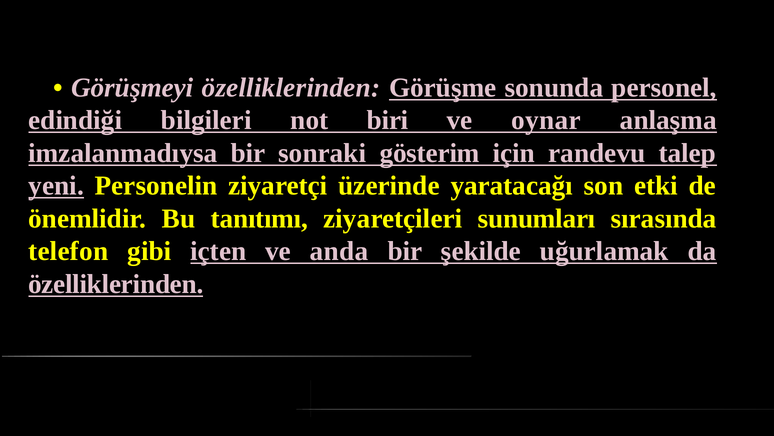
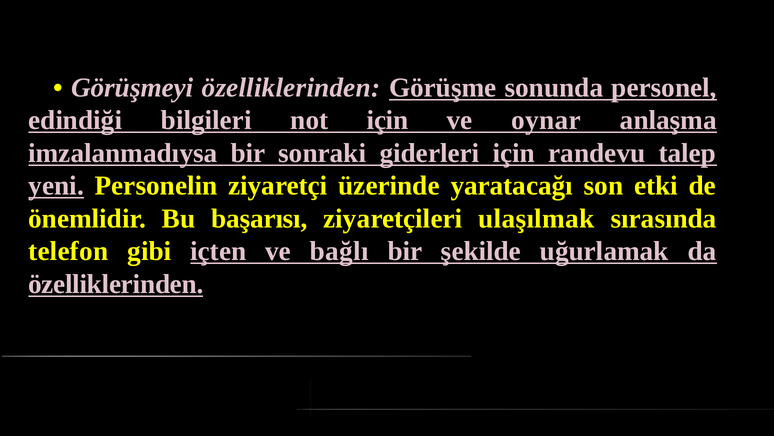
not biri: biri -> için (388, 120)
gösterim: gösterim -> giderleri (430, 153)
tanıtımı: tanıtımı -> başarısı (259, 218)
sunumları: sunumları -> ulaşılmak (536, 218)
anda: anda -> bağlı (339, 251)
